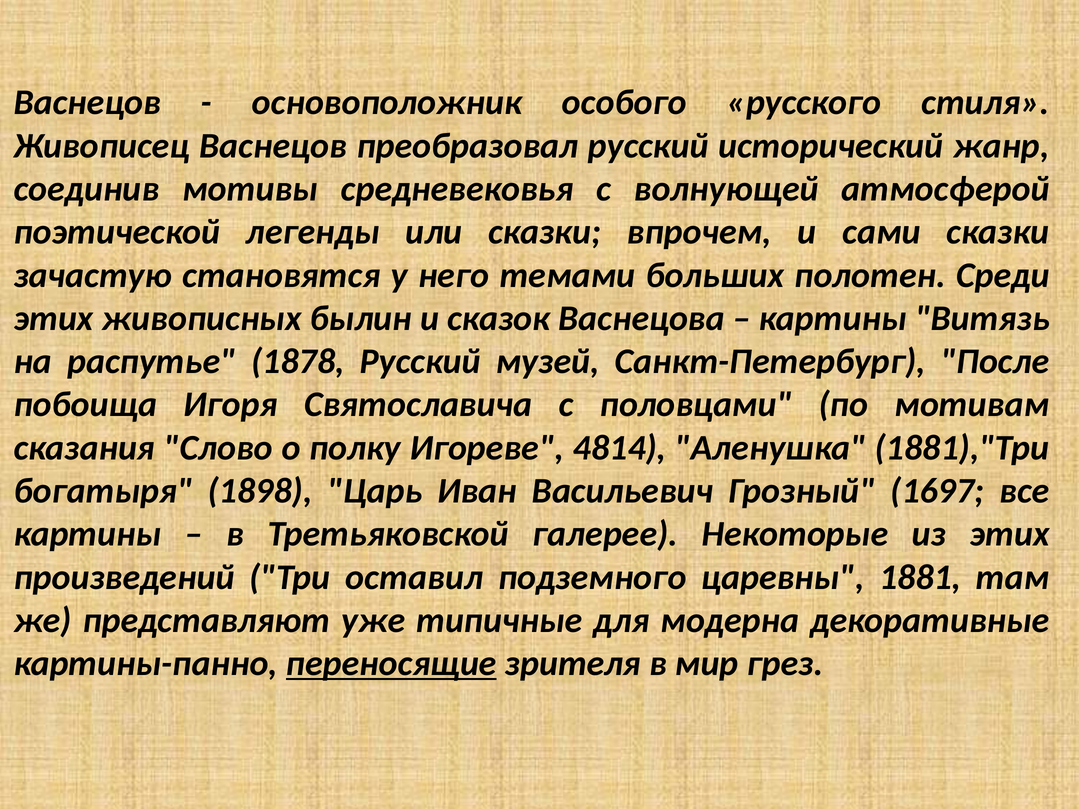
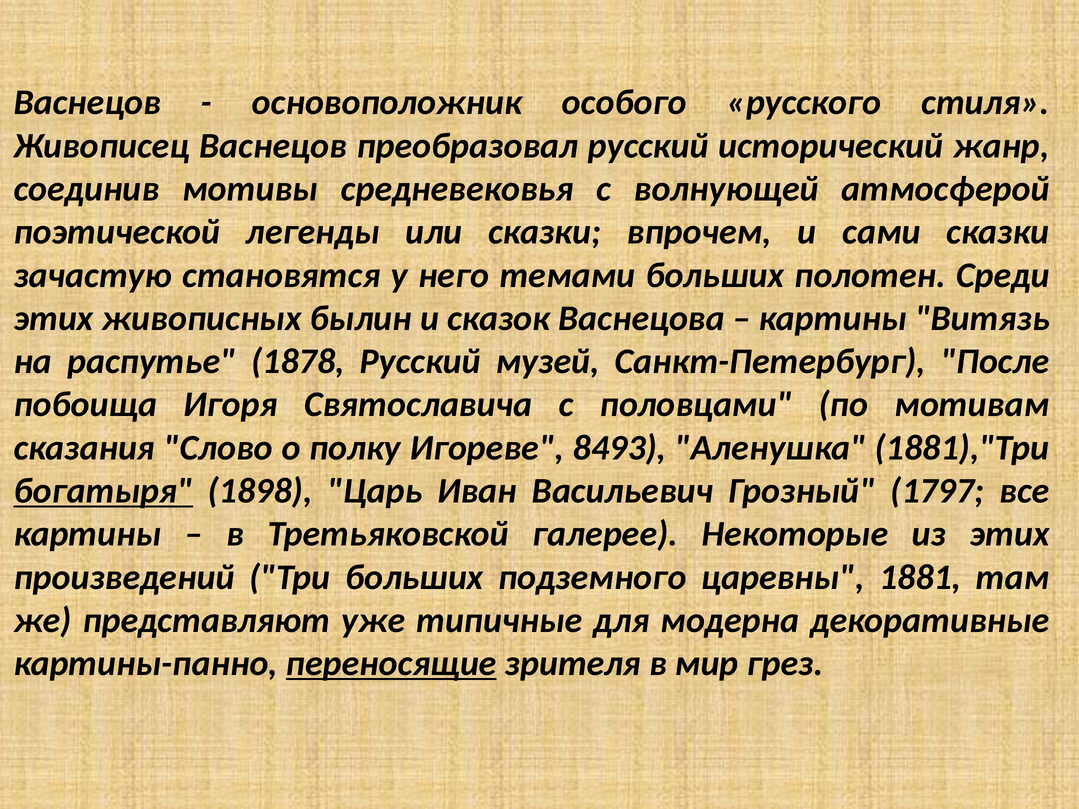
4814: 4814 -> 8493 (620, 448)
богатыря underline: none -> present (103, 491)
1697: 1697 -> 1797 (937, 491)
Три оставил: оставил -> больших (414, 577)
